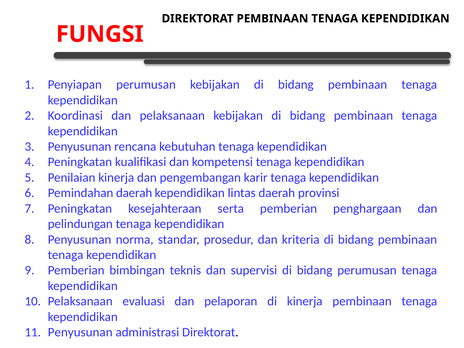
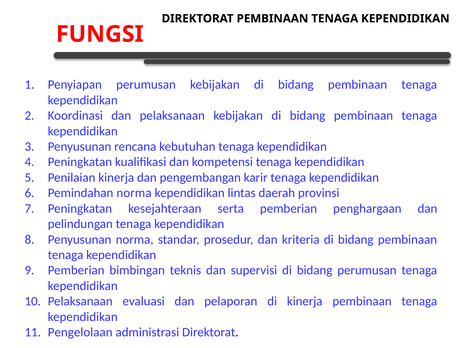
Pemindahan daerah: daerah -> norma (134, 193)
Penyusunan: Penyusunan -> Pengelolaan (80, 332)
